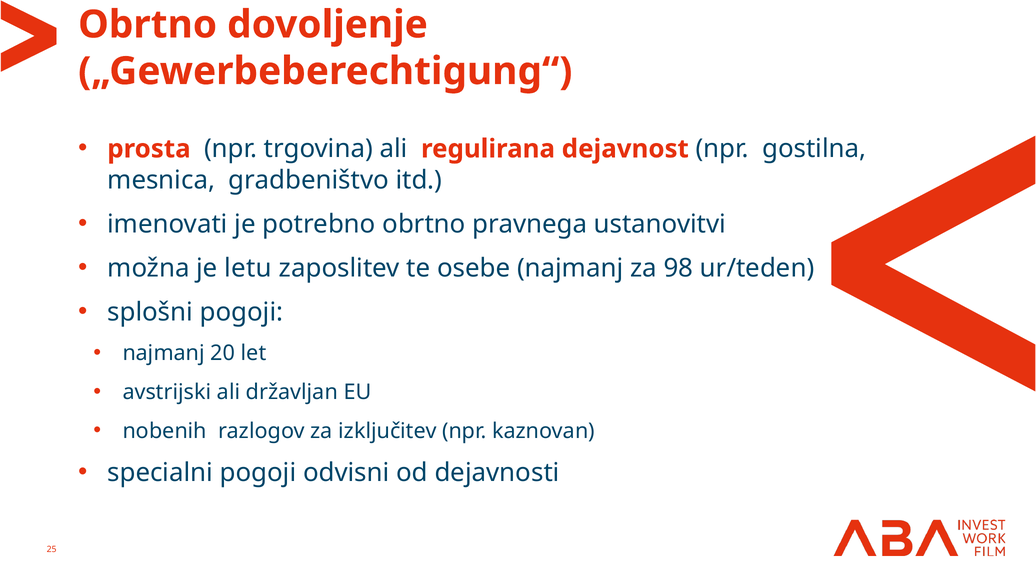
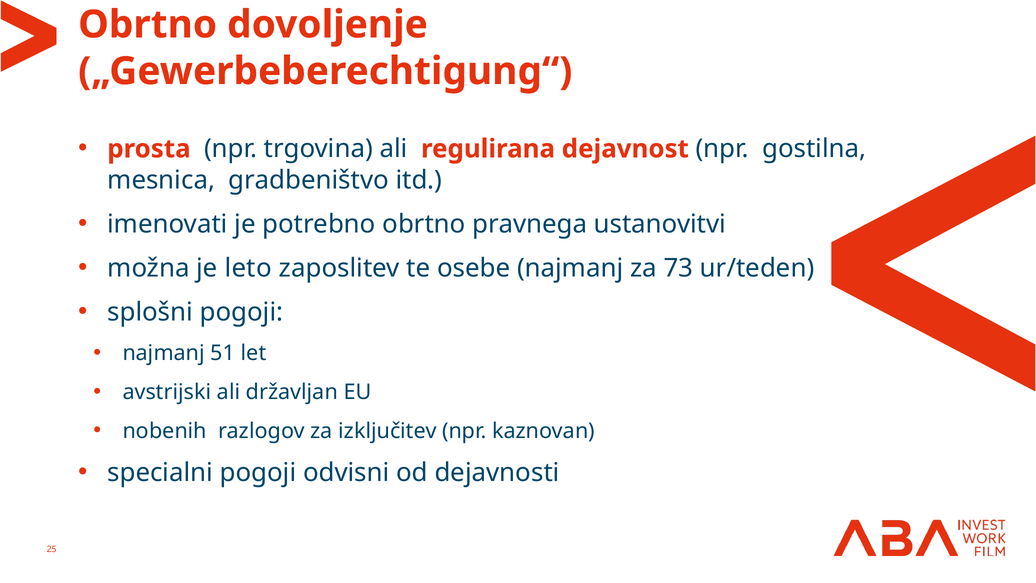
letu: letu -> leto (248, 268)
98: 98 -> 73 (678, 268)
20: 20 -> 51 (223, 353)
